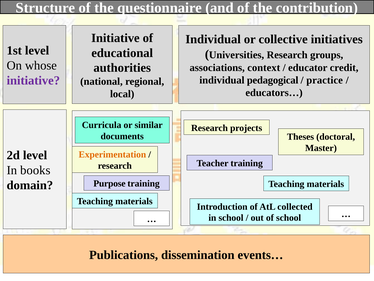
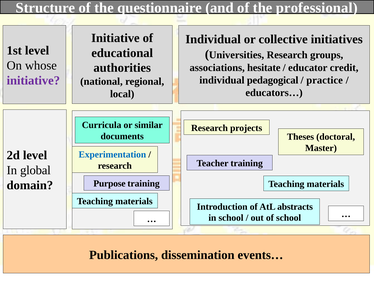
contribution: contribution -> professional (317, 8)
context: context -> hesitate (264, 68)
Experimentation colour: orange -> blue (112, 154)
books: books -> global (35, 170)
collected: collected -> abstracts (295, 206)
